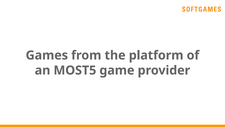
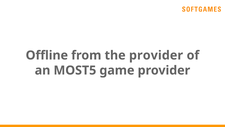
Games: Games -> Offline (47, 55)
the platform: platform -> provider (156, 55)
